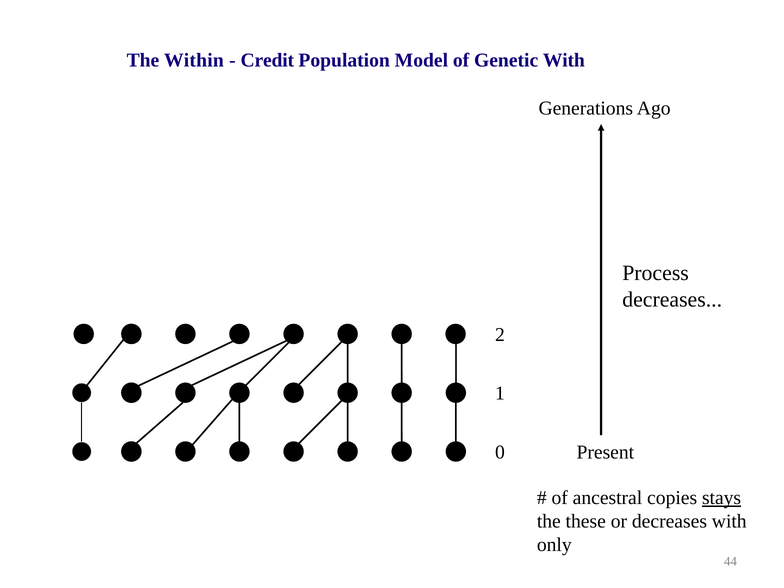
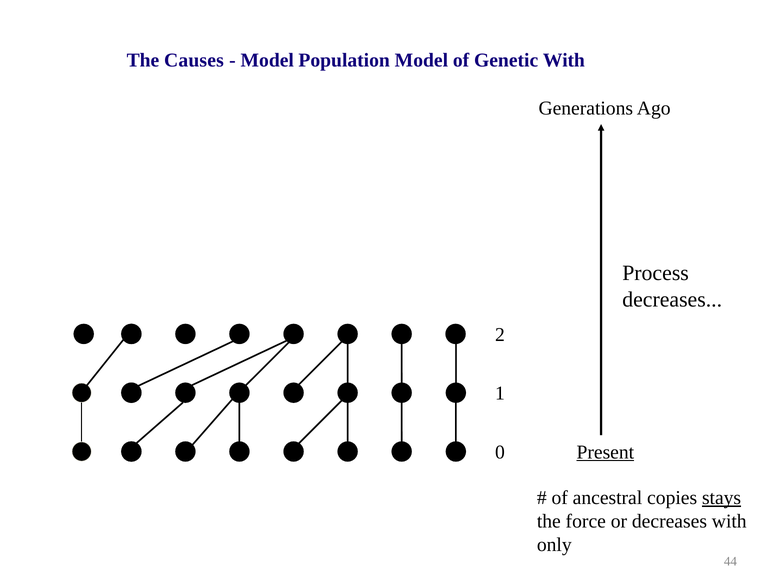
Within: Within -> Causes (194, 60)
Credit: Credit -> Model (267, 60)
Present underline: none -> present (605, 452)
these: these -> force (586, 521)
